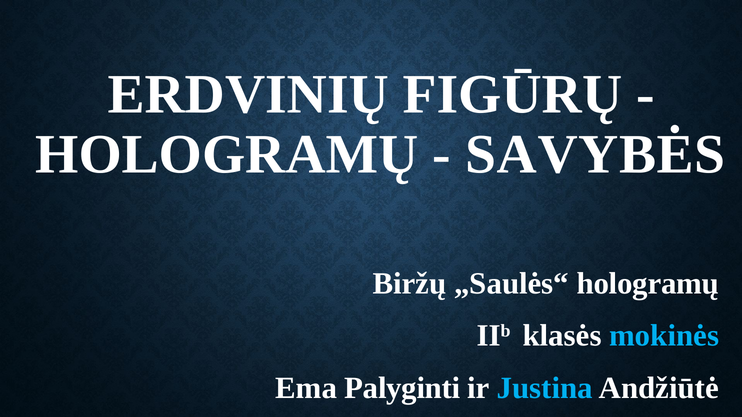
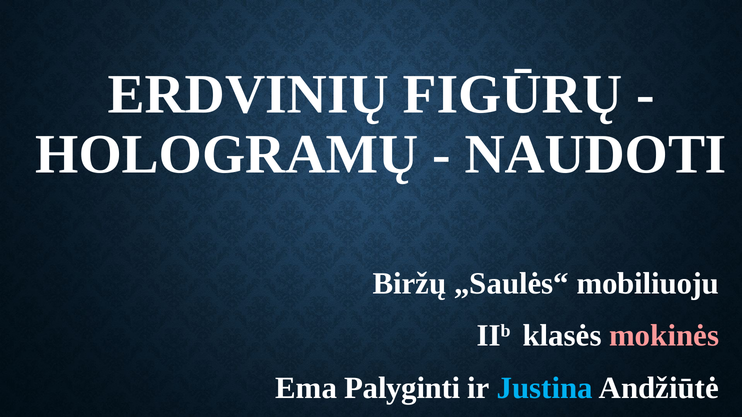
SAVYBĖS: SAVYBĖS -> NAUDOTI (596, 154)
„Saulės“ hologramų: hologramų -> mobiliuoju (648, 284)
mokinės colour: light blue -> pink (664, 336)
